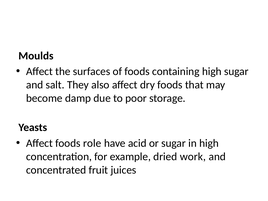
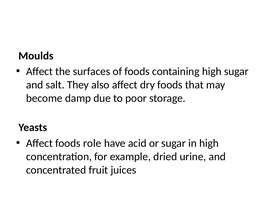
work: work -> urine (193, 157)
